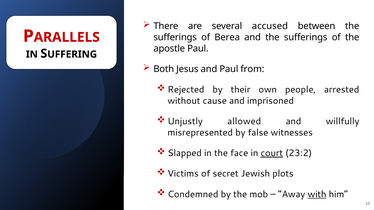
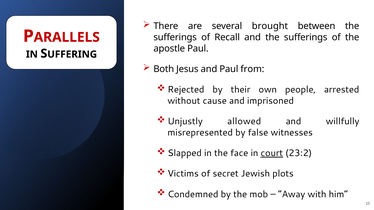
accused: accused -> brought (270, 26)
Berea: Berea -> Recall (227, 37)
with underline: present -> none (317, 195)
